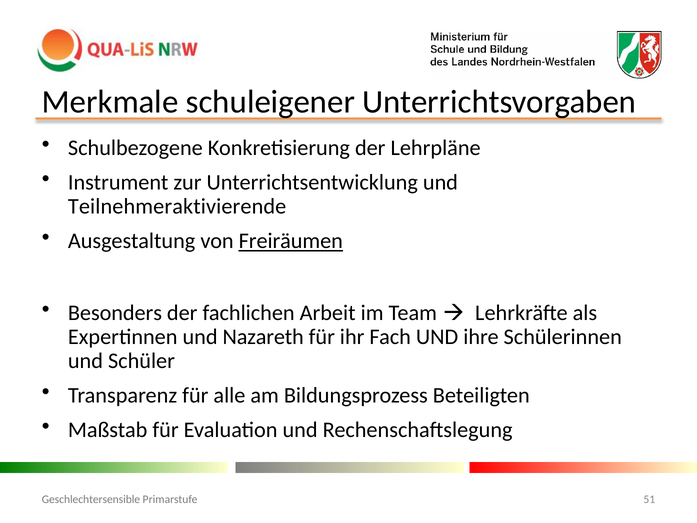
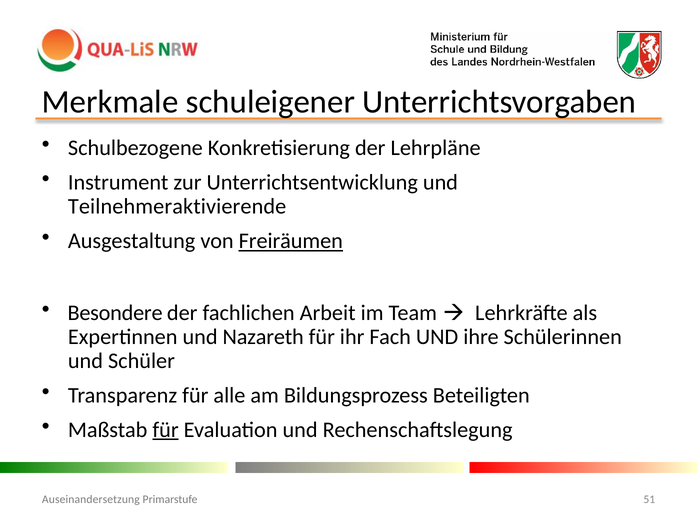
Besonders: Besonders -> Besondere (115, 313)
für underline: none -> present (166, 430)
Geschlechtersensible: Geschlechtersensible -> Auseinandersetzung (91, 499)
